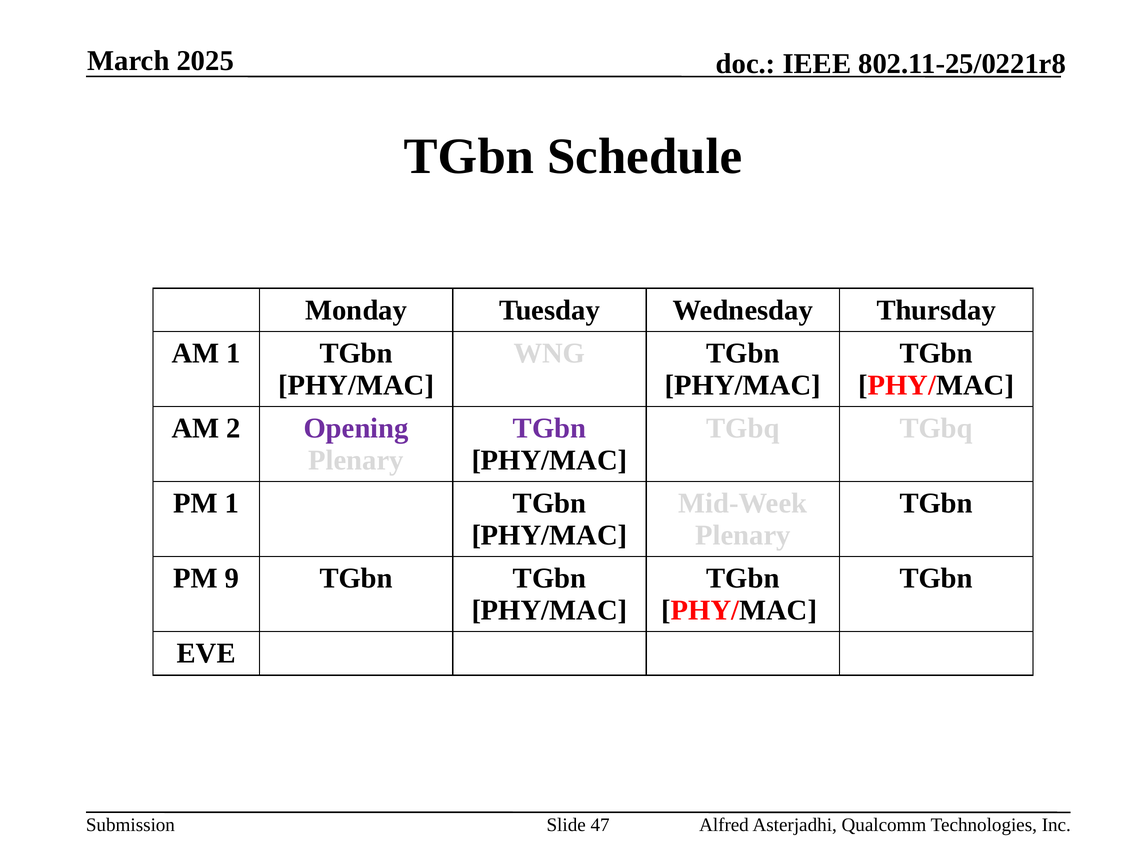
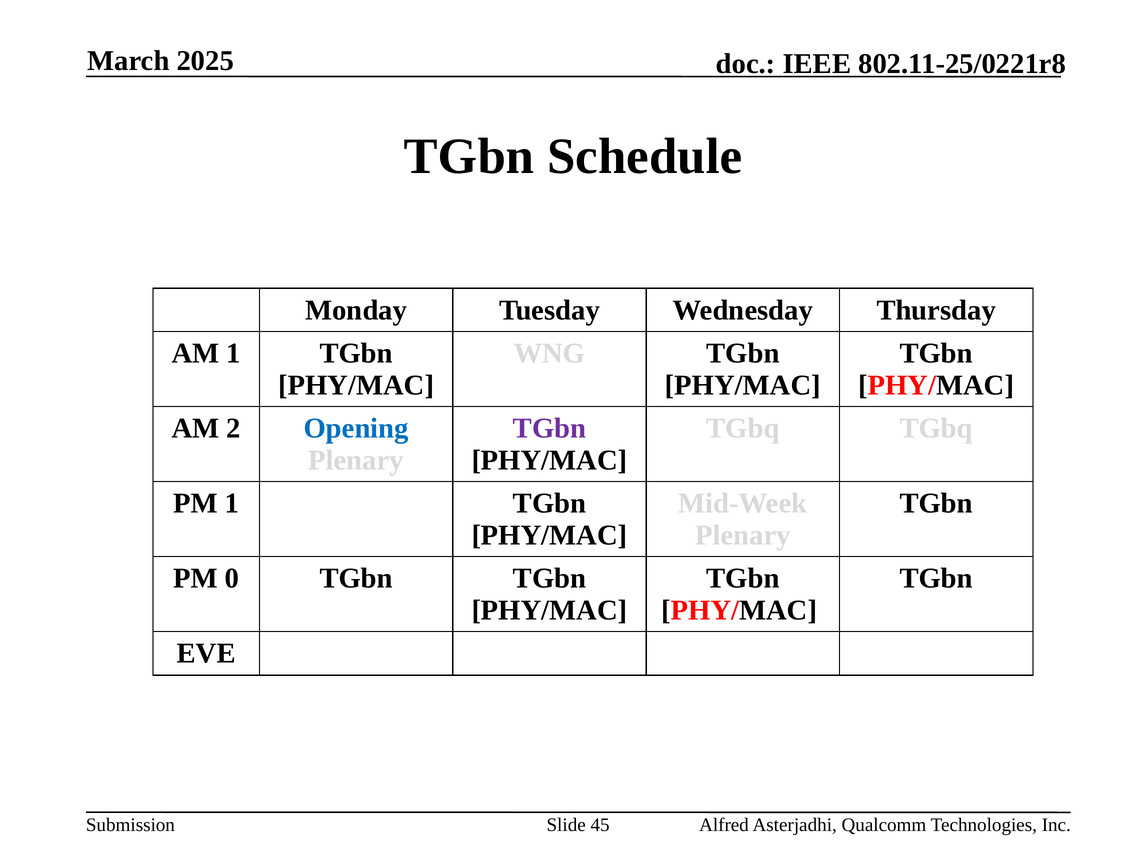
Opening colour: purple -> blue (356, 428)
9: 9 -> 0 (232, 578)
47: 47 -> 45 (600, 825)
